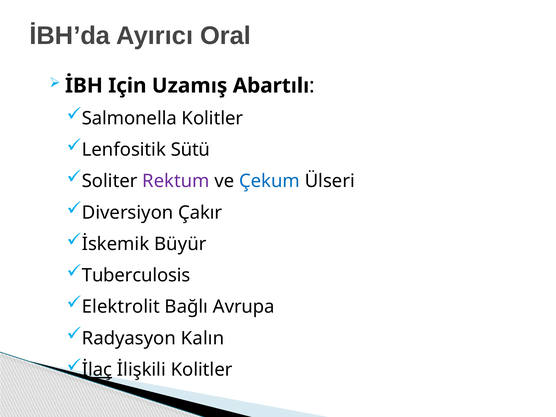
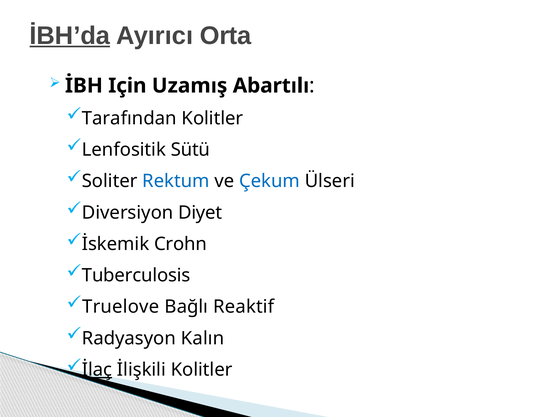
İBH’da underline: none -> present (70, 36)
Oral: Oral -> Orta (226, 36)
Salmonella: Salmonella -> Tarafından (129, 118)
Rektum colour: purple -> blue (176, 181)
Çakır: Çakır -> Diyet (200, 213)
Büyür: Büyür -> Crohn (180, 244)
Elektrolit: Elektrolit -> Truelove (121, 307)
Avrupa: Avrupa -> Reaktif (244, 307)
